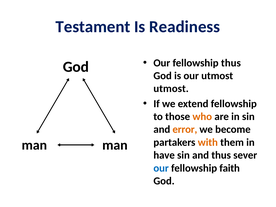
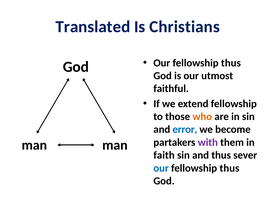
Testament: Testament -> Translated (93, 27)
Readiness: Readiness -> Christians (185, 27)
utmost: utmost -> faithful (171, 89)
error colour: orange -> blue (185, 129)
with colour: orange -> purple (208, 142)
have: have -> faith (164, 155)
faith: faith -> thus (229, 168)
